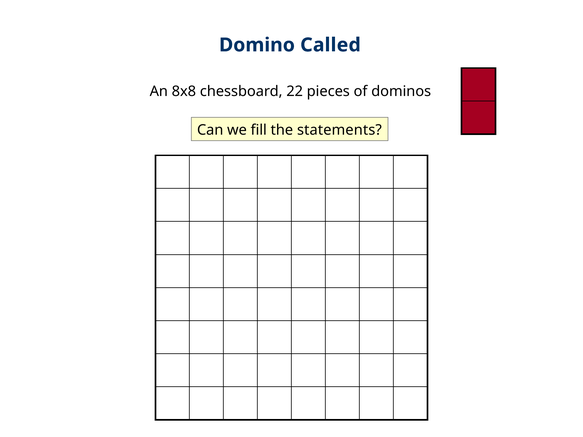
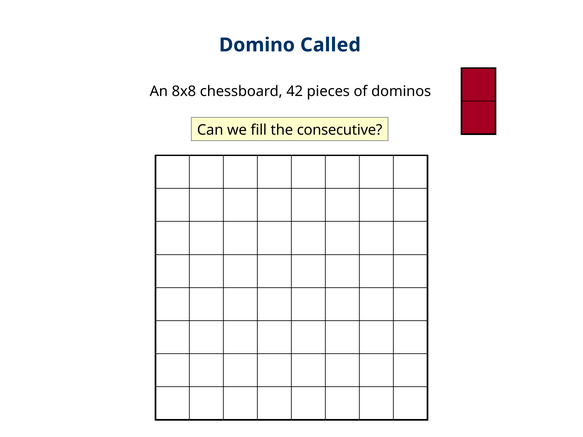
22: 22 -> 42 (295, 91)
statements: statements -> consecutive (340, 130)
